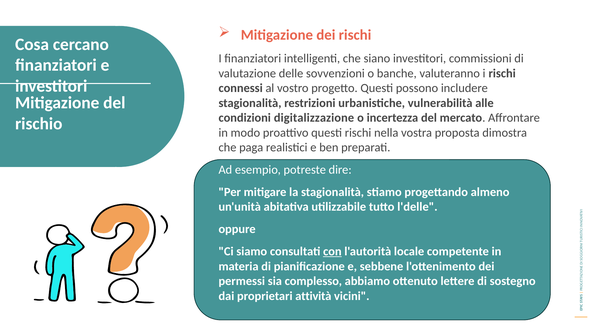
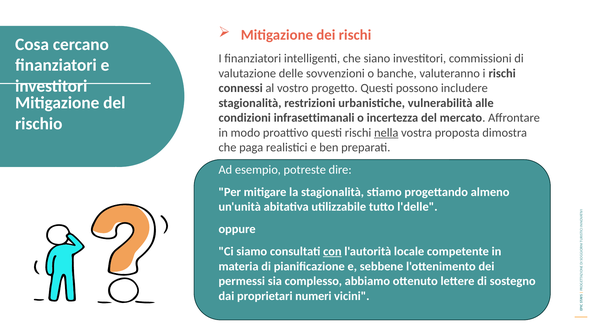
digitalizzazione: digitalizzazione -> infrasettimanali (314, 118)
nella underline: none -> present (386, 132)
attività: attività -> numeri (313, 296)
